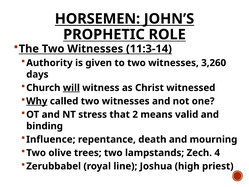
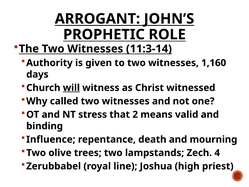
HORSEMEN: HORSEMEN -> ARROGANT (97, 19)
3,260: 3,260 -> 1,160 (214, 63)
Why underline: present -> none (37, 101)
